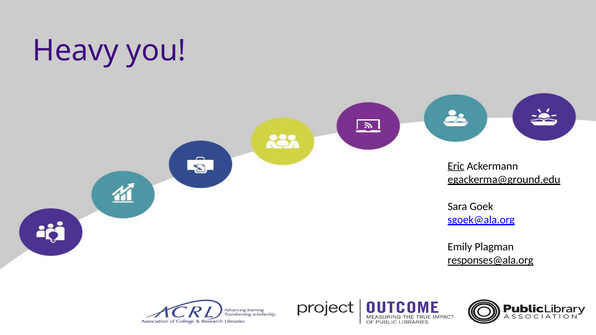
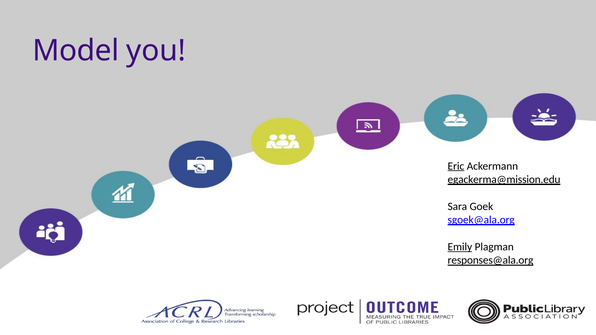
Heavy: Heavy -> Model (76, 51)
egackerma@ground.edu: egackerma@ground.edu -> egackerma@mission.edu (504, 180)
Emily underline: none -> present (460, 247)
